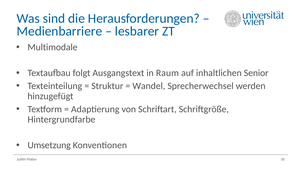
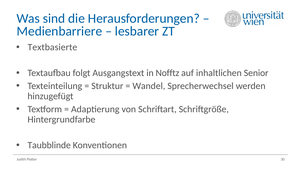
Multimodale: Multimodale -> Textbasierte (52, 47)
Raum: Raum -> Nofftz (168, 73)
Umsetzung: Umsetzung -> Taubblinde (49, 145)
